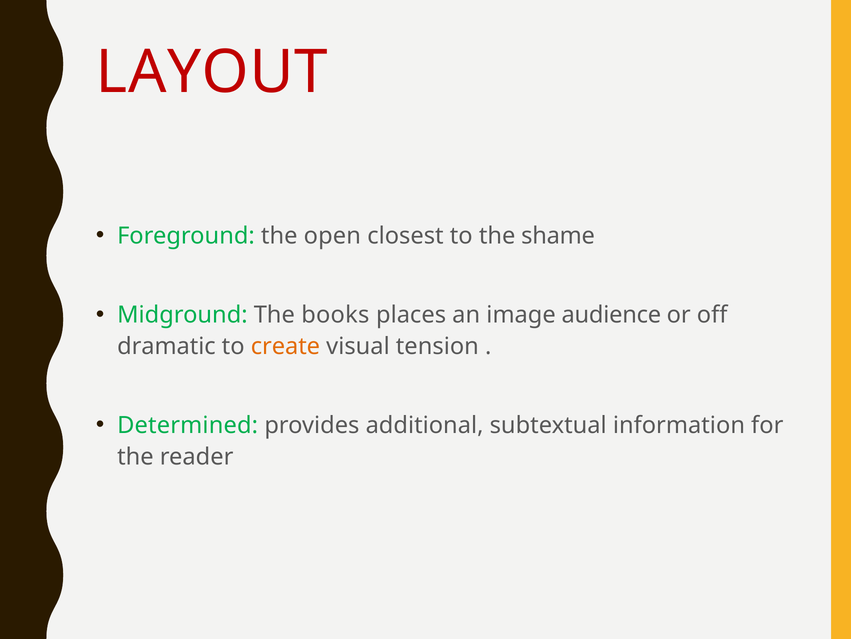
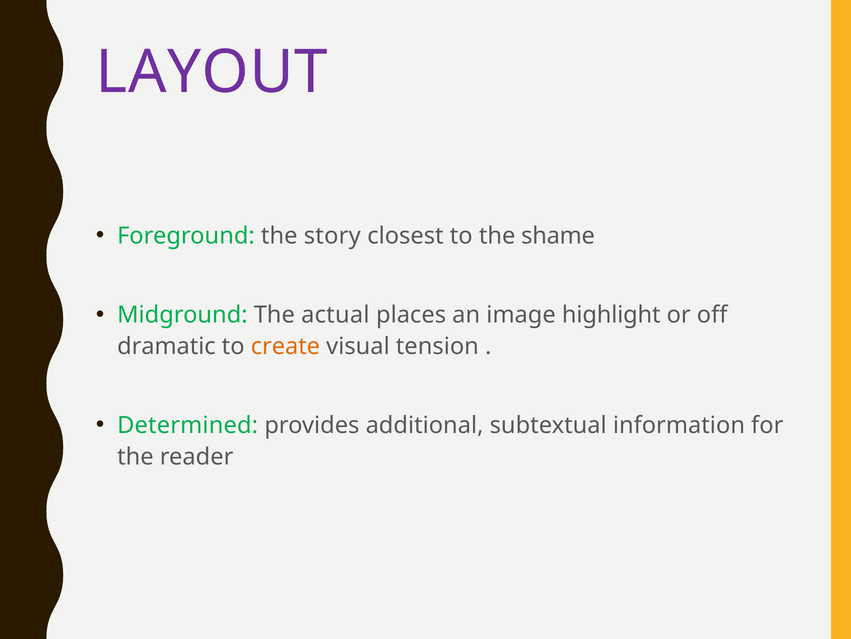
LAYOUT colour: red -> purple (212, 72)
open: open -> story (332, 236)
books: books -> actual (335, 315)
audience: audience -> highlight (611, 315)
